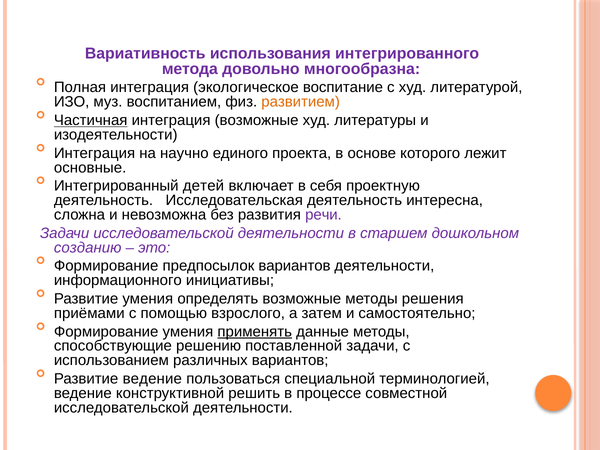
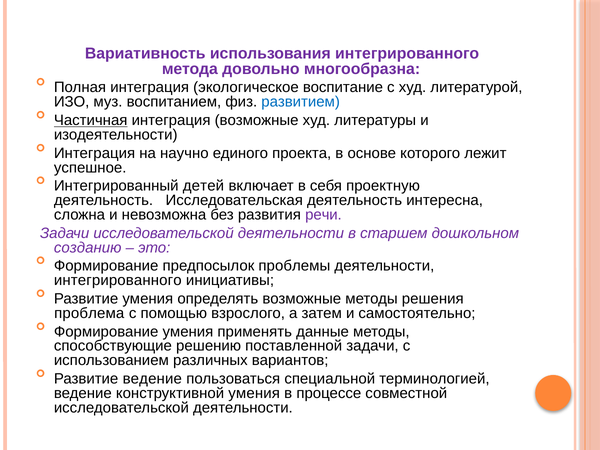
развитием colour: orange -> blue (301, 102)
основные: основные -> успешное (90, 168)
предпосылок вариантов: вариантов -> проблемы (294, 266)
информационного: информационного -> интегрированного (118, 280)
приёмами: приёмами -> проблема (89, 313)
применять underline: present -> none (255, 332)
конструктивной решить: решить -> умения (254, 393)
